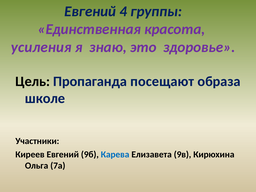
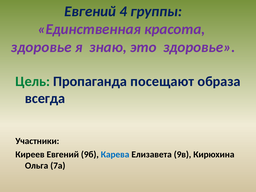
усиления: усиления -> здоровье (41, 47)
Цель colour: black -> green (33, 81)
школе: школе -> всегда (45, 98)
